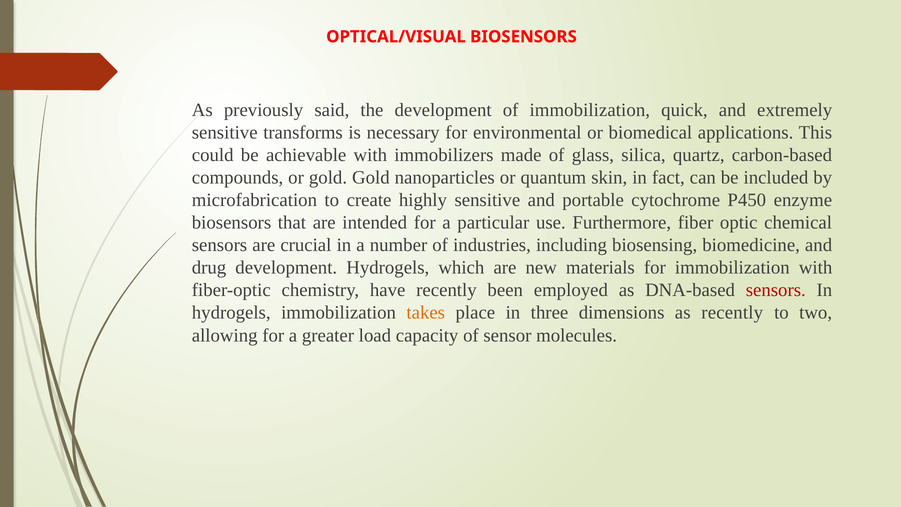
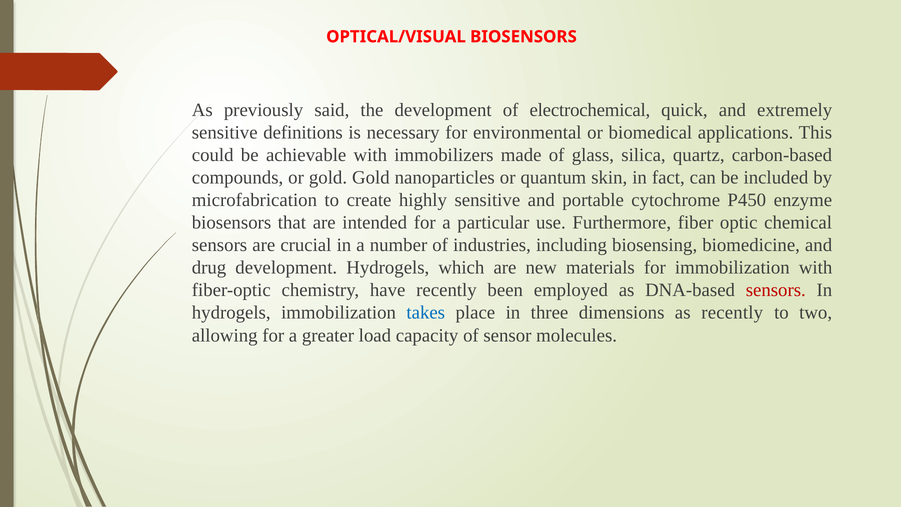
of immobilization: immobilization -> electrochemical (590, 110)
transforms: transforms -> definitions (303, 132)
takes colour: orange -> blue (426, 313)
